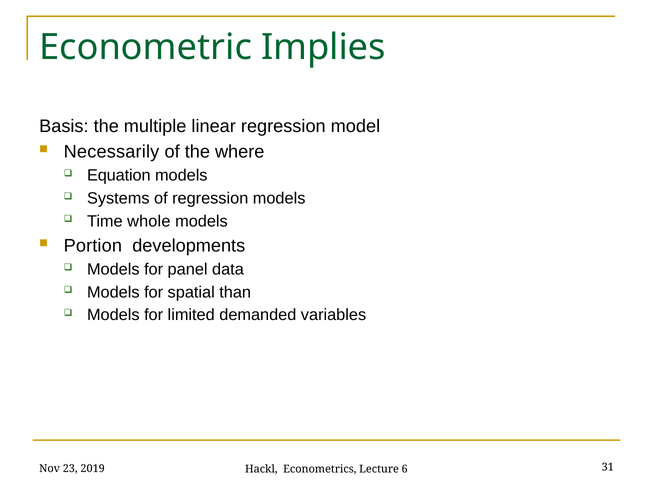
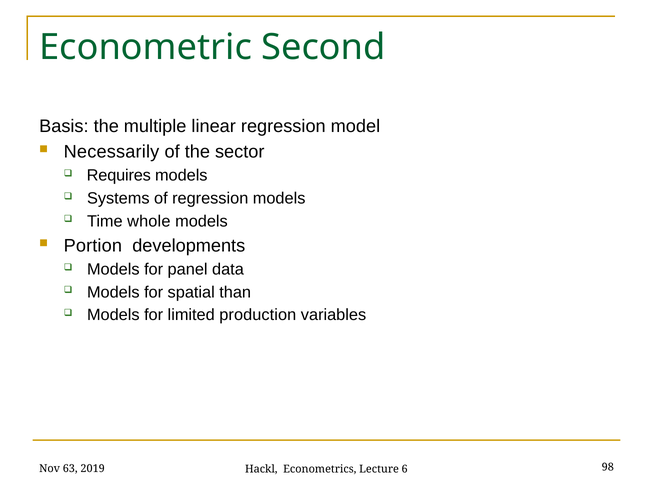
Implies: Implies -> Second (323, 47)
where: where -> sector (240, 152)
Equation: Equation -> Requires (119, 176)
demanded: demanded -> production (258, 316)
23: 23 -> 63 (70, 469)
31: 31 -> 98 (608, 468)
